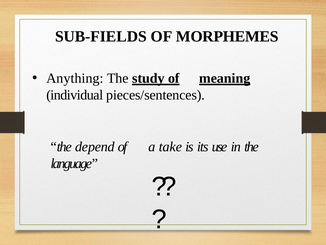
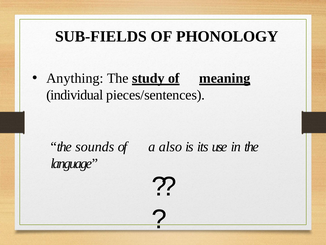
MORPHEMES: MORPHEMES -> PHONOLOGY (227, 36)
depend: depend -> sounds (95, 147)
take: take -> also (170, 147)
